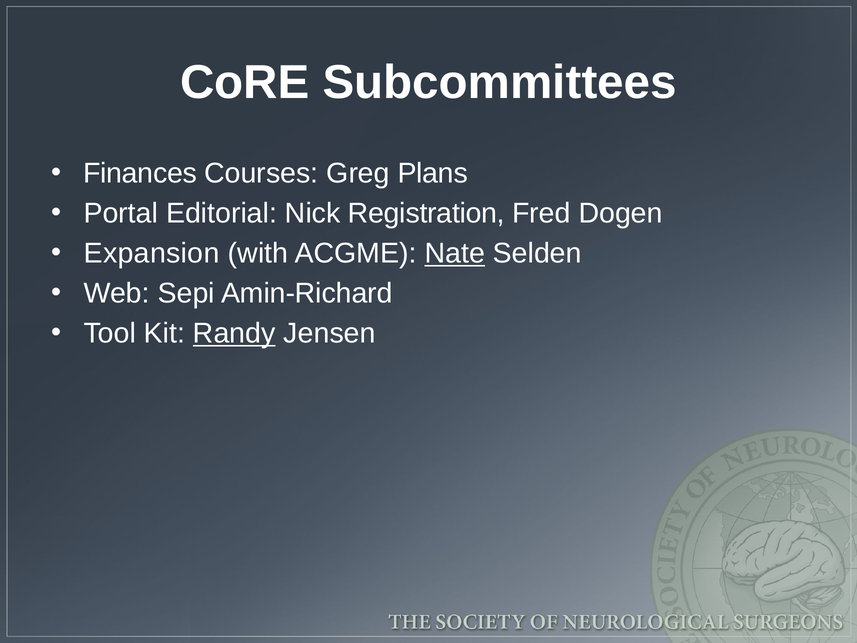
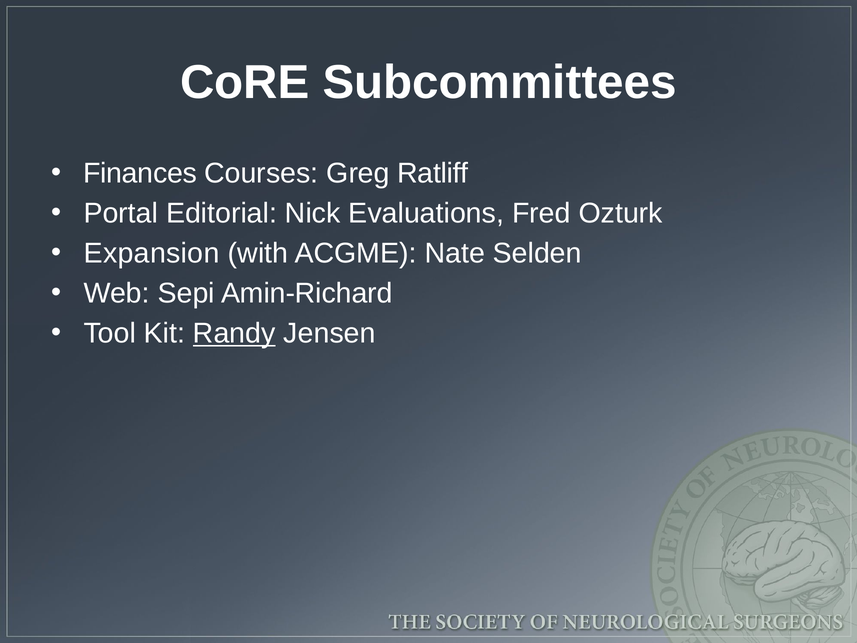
Plans: Plans -> Ratliff (433, 173)
Registration: Registration -> Evaluations (426, 213)
Dogen: Dogen -> Ozturk (621, 213)
Nate underline: present -> none (455, 253)
